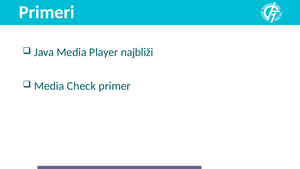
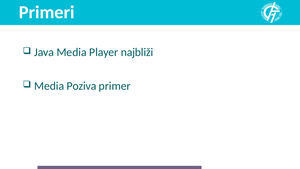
Check: Check -> Poziva (82, 86)
